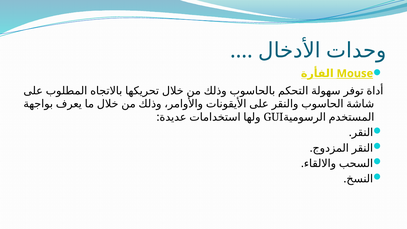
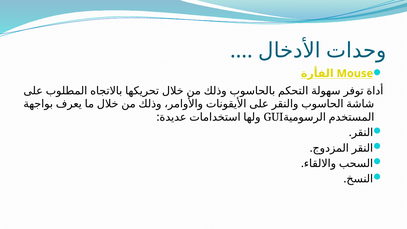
Mouse underline: present -> none (355, 73)
